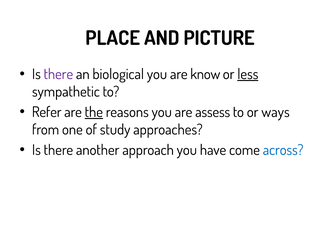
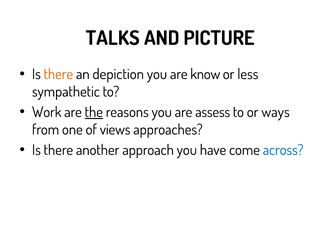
PLACE: PLACE -> TALKS (113, 38)
there colour: purple -> orange (58, 74)
biological: biological -> depiction (118, 74)
less underline: present -> none (248, 74)
Refer: Refer -> Work (47, 112)
study: study -> views (115, 130)
